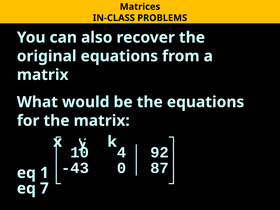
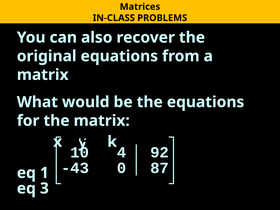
7: 7 -> 3 (44, 188)
